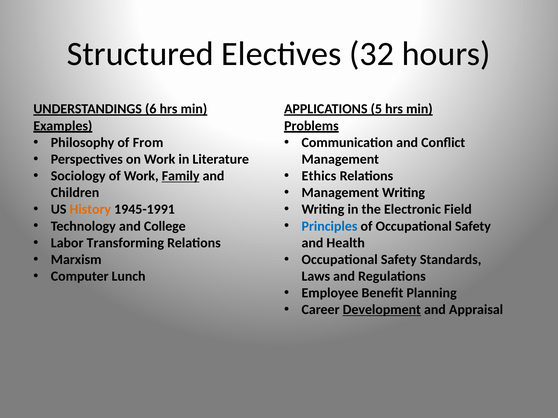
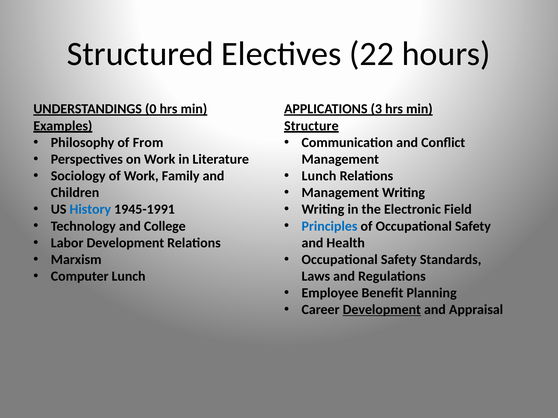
32: 32 -> 22 (372, 54)
6: 6 -> 0 (151, 109)
5: 5 -> 3 (376, 109)
Problems: Problems -> Structure (311, 126)
Family underline: present -> none (181, 176)
Ethics: Ethics -> Lunch (319, 176)
History colour: orange -> blue (90, 210)
Labor Transforming: Transforming -> Development (125, 243)
